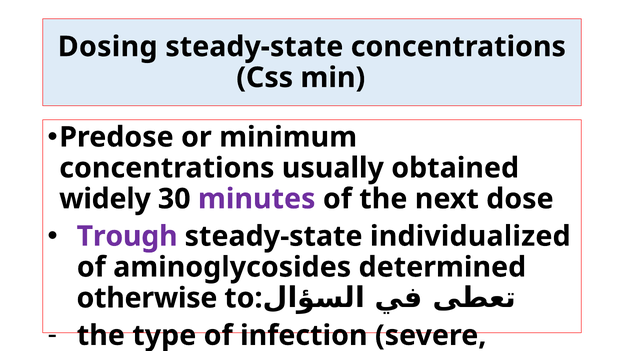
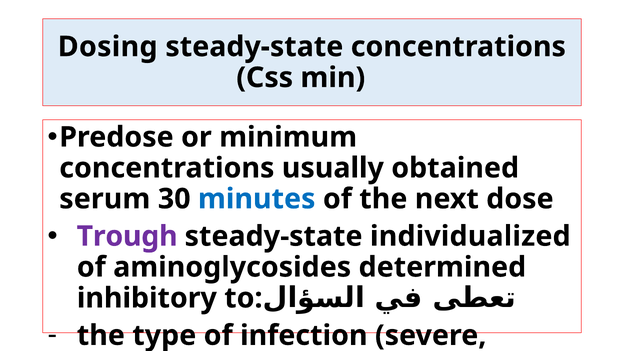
widely: widely -> serum (105, 199)
minutes colour: purple -> blue (257, 199)
otherwise: otherwise -> inhibitory (147, 298)
